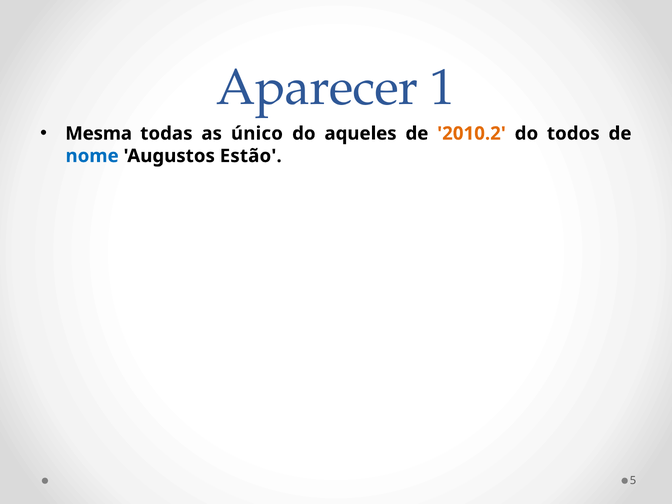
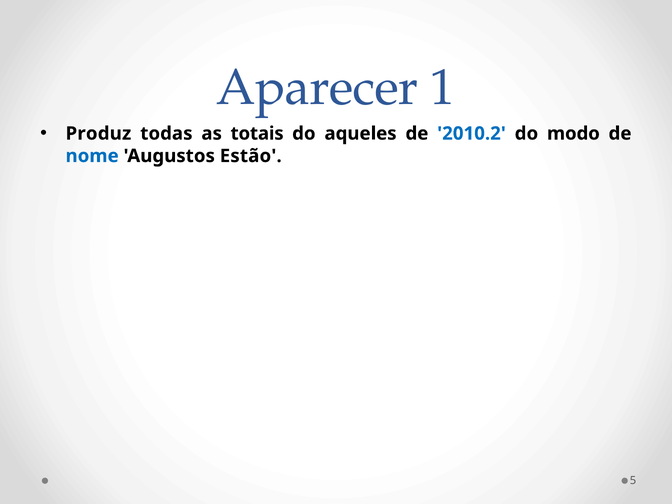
Mesma: Mesma -> Produz (98, 134)
único: único -> totais (257, 134)
2010.2 colour: orange -> blue (472, 134)
todos: todos -> modo (573, 134)
